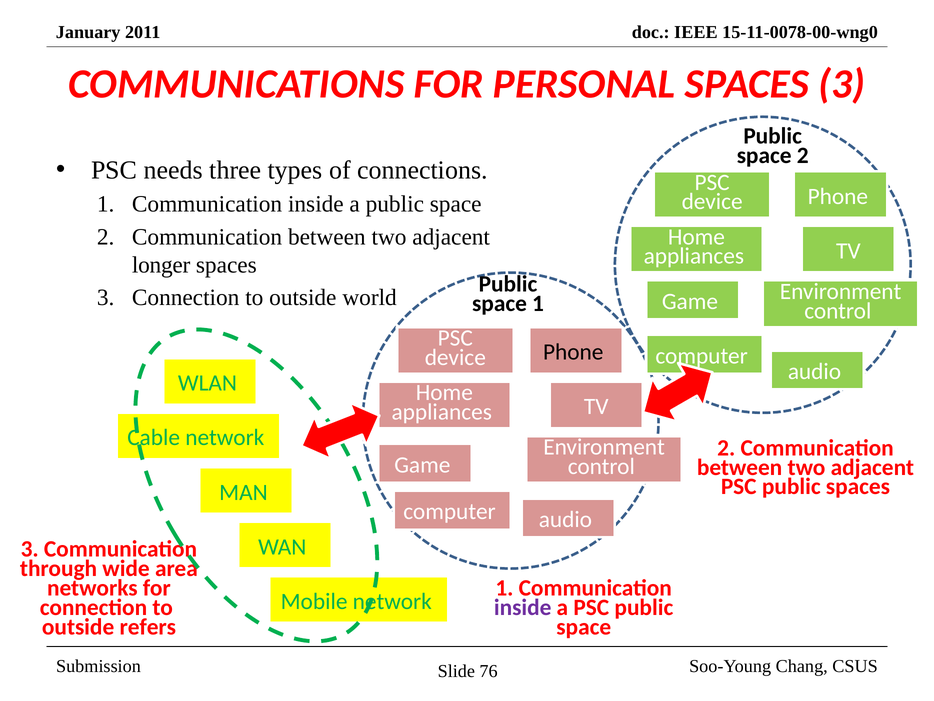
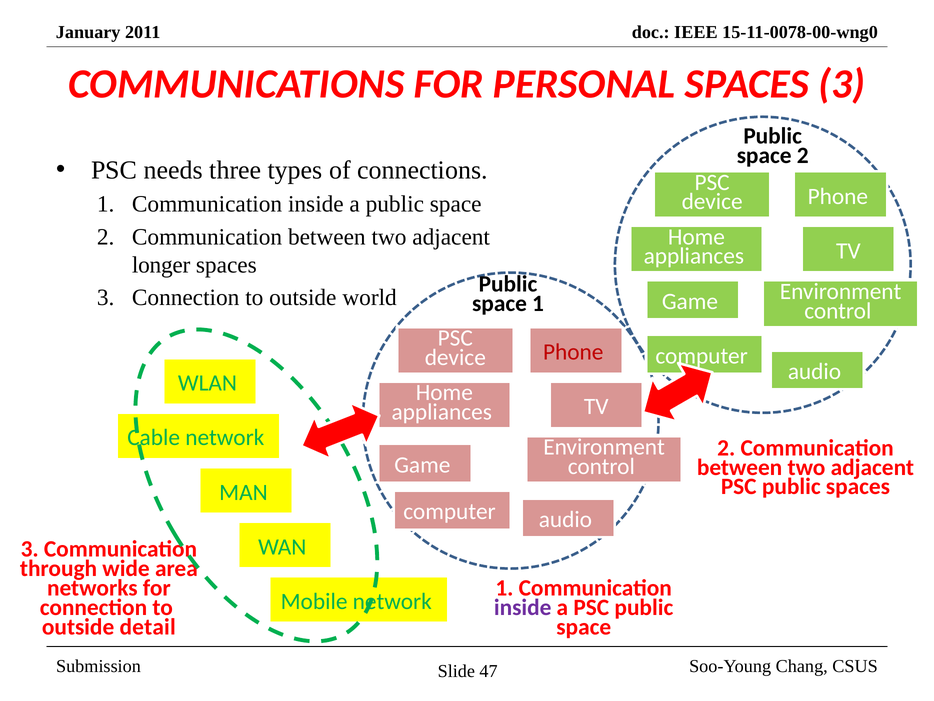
Phone colour: black -> red (573, 352)
refers: refers -> detail (148, 627)
76: 76 -> 47 (489, 671)
